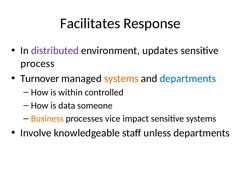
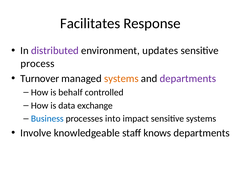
departments colour: blue -> purple (188, 78)
within: within -> behalf (70, 92)
someone: someone -> exchange (95, 105)
Business colour: orange -> blue (47, 119)
vice: vice -> into (113, 119)
unless: unless -> knows (157, 133)
